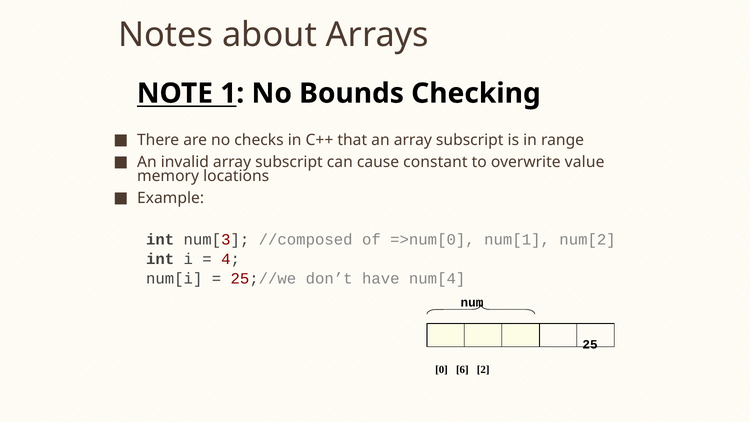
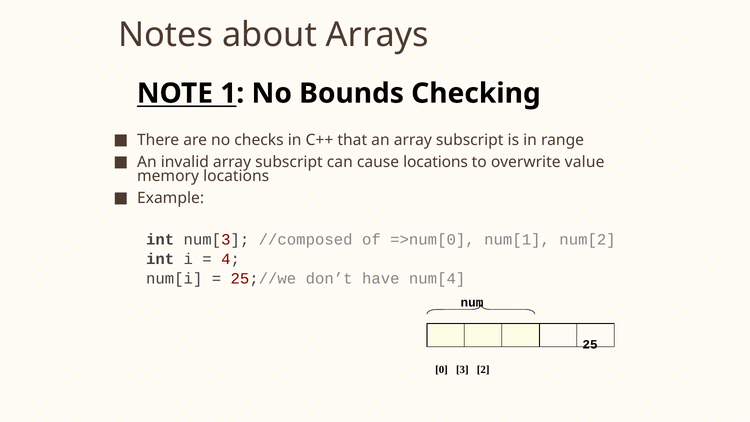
cause constant: constant -> locations (436, 162)
6: 6 -> 3 (462, 369)
